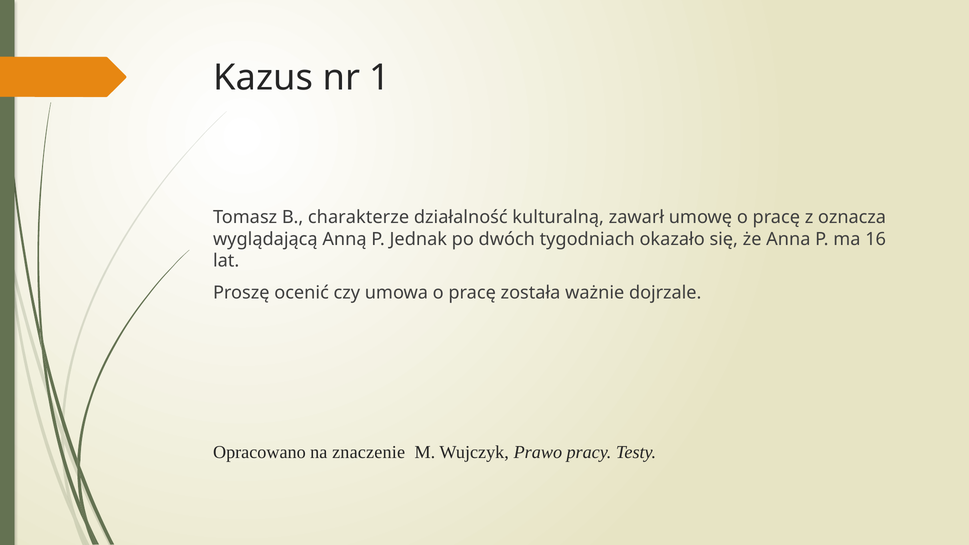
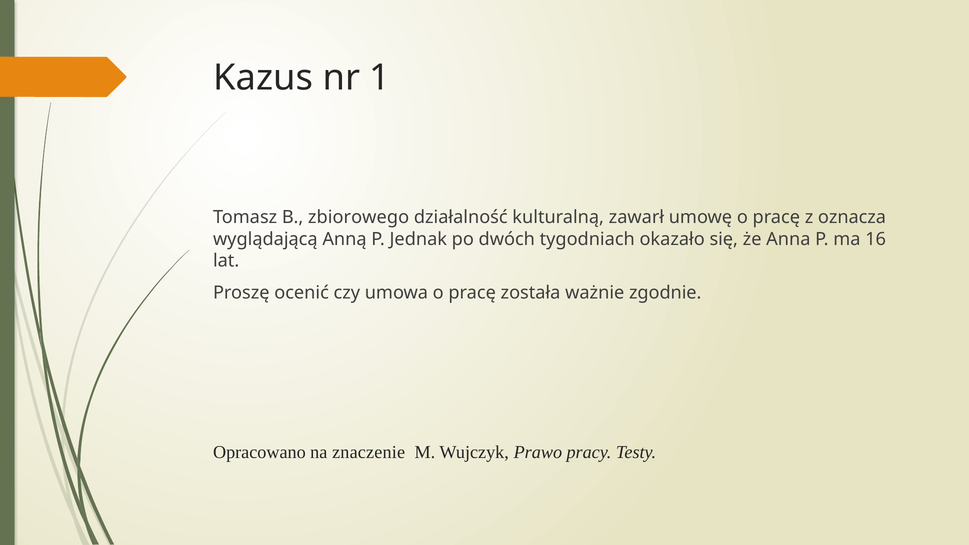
charakterze: charakterze -> zbiorowego (359, 217)
dojrzale: dojrzale -> zgodnie (665, 293)
